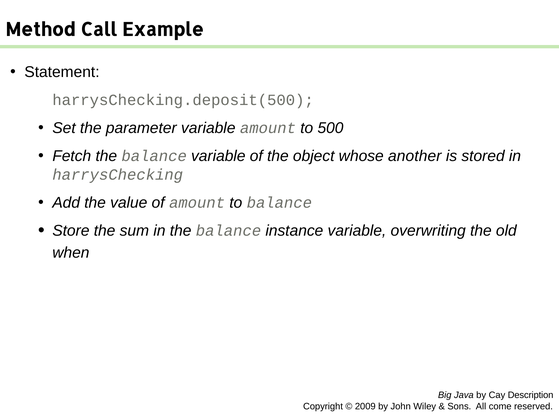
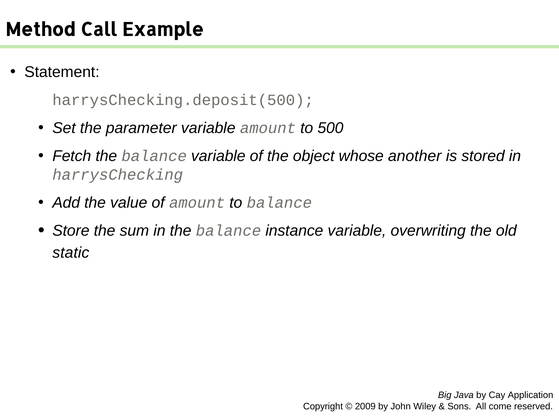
when: when -> static (71, 252)
Description: Description -> Application (531, 395)
